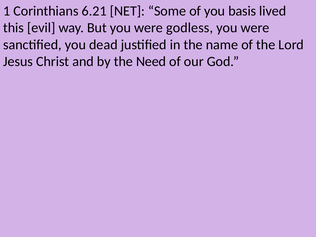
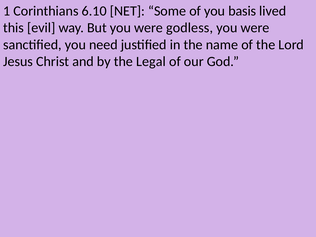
6.21: 6.21 -> 6.10 (94, 11)
dead: dead -> need (103, 45)
Need: Need -> Legal (151, 62)
